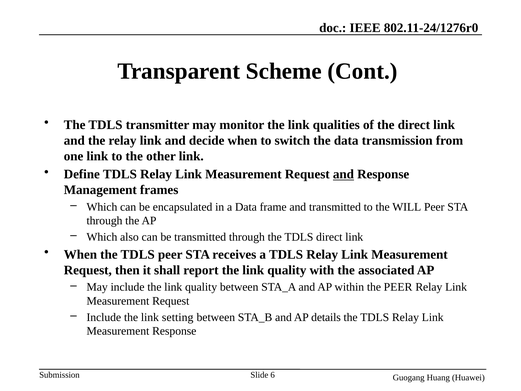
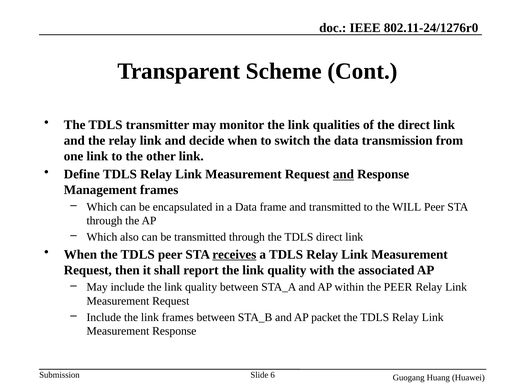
receives underline: none -> present (234, 254)
link setting: setting -> frames (178, 317)
details: details -> packet (326, 317)
